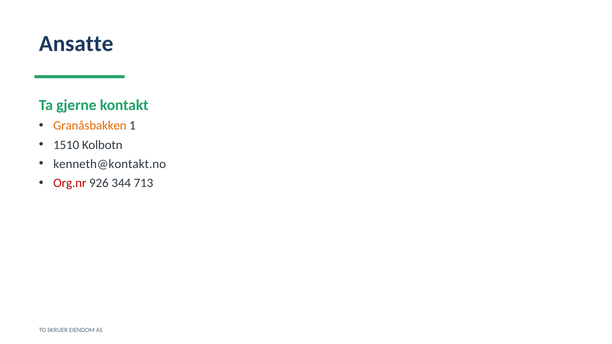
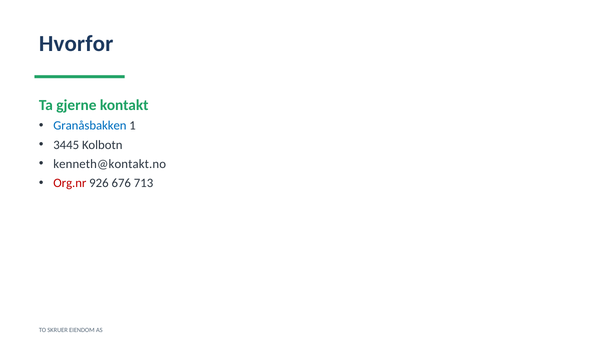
Ansatte: Ansatte -> Hvorfor (76, 44)
Granåsbakken colour: orange -> blue (90, 126)
1510: 1510 -> 3445 (66, 145)
344: 344 -> 676 (121, 183)
